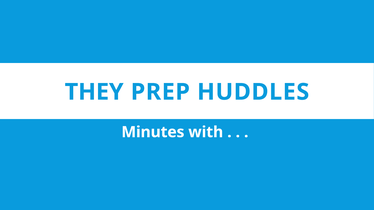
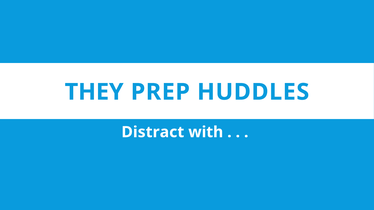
Minutes: Minutes -> Distract (153, 132)
